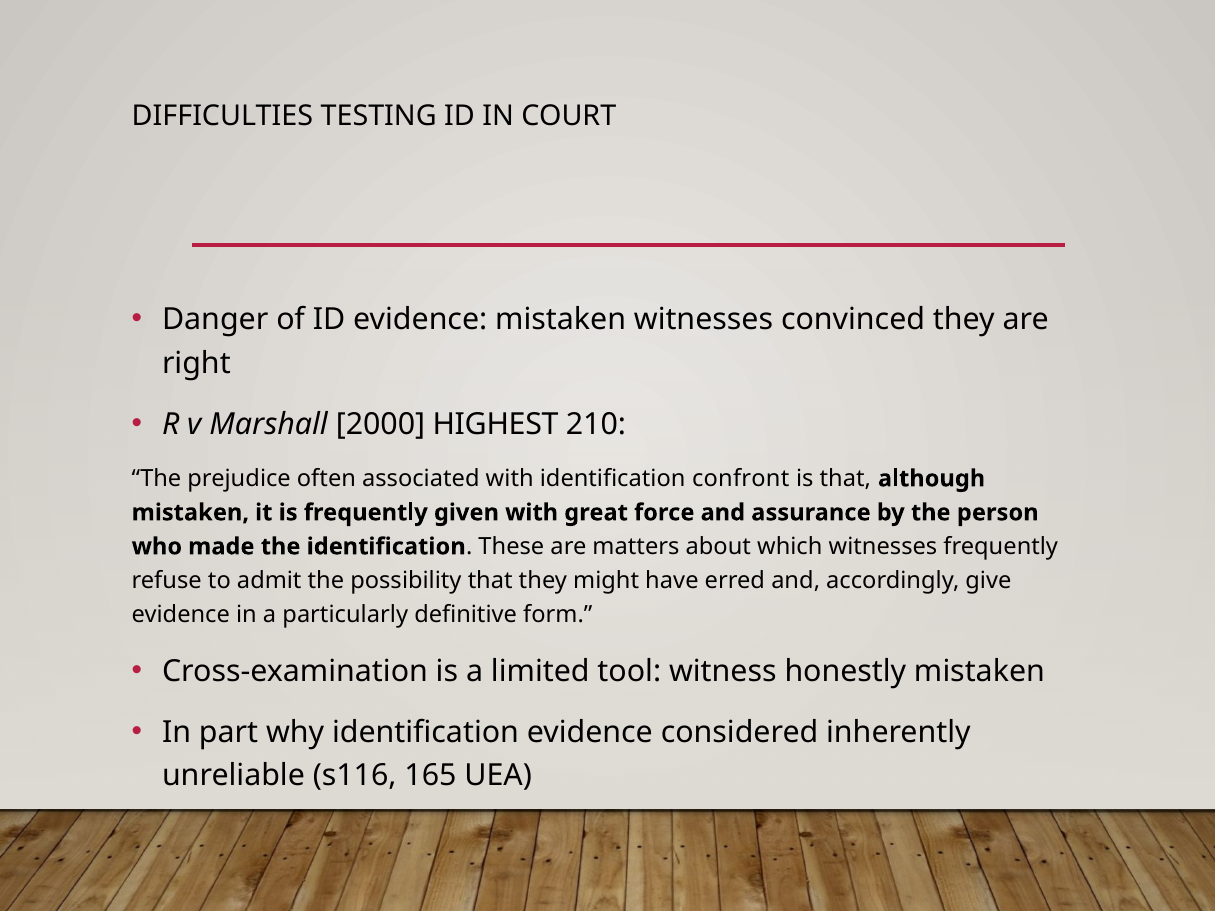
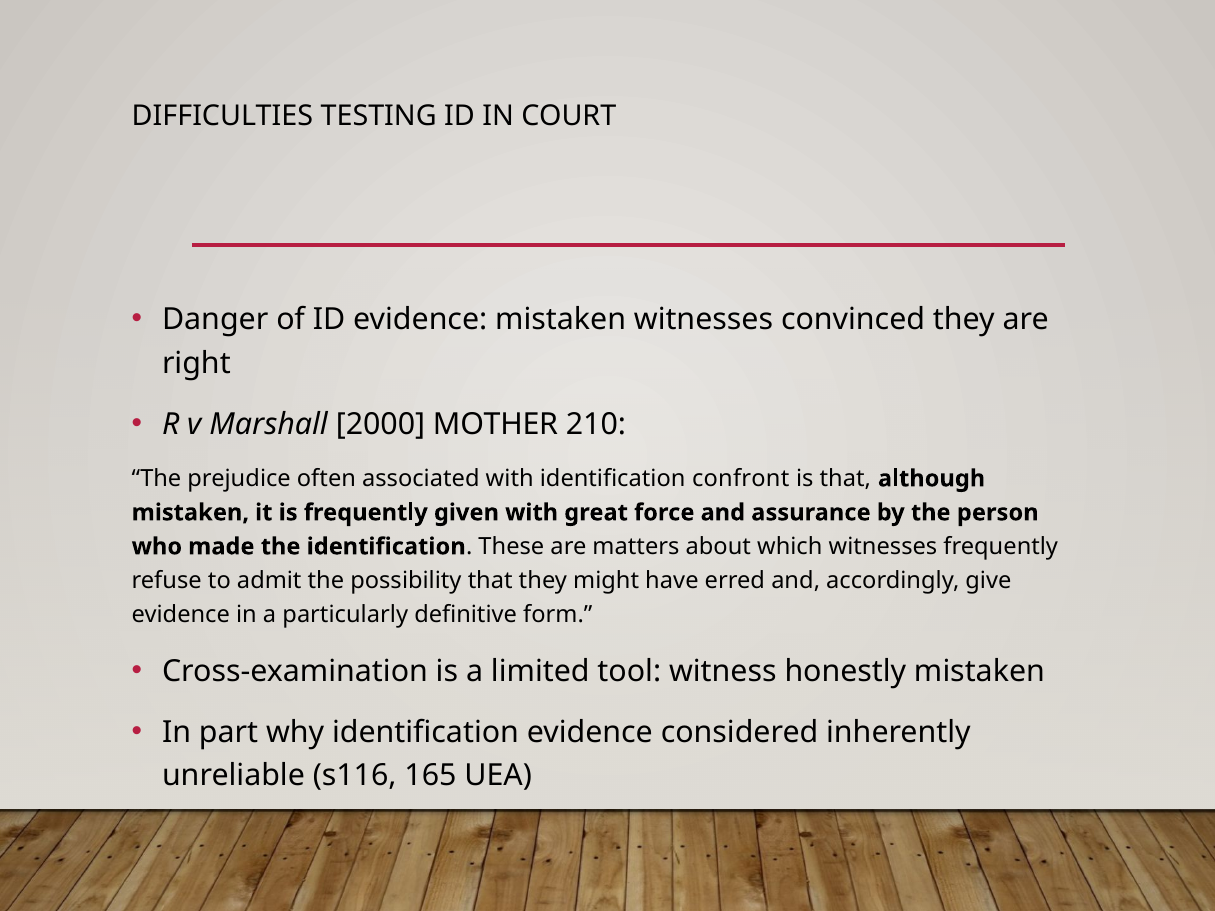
HIGHEST: HIGHEST -> MOTHER (496, 424)
